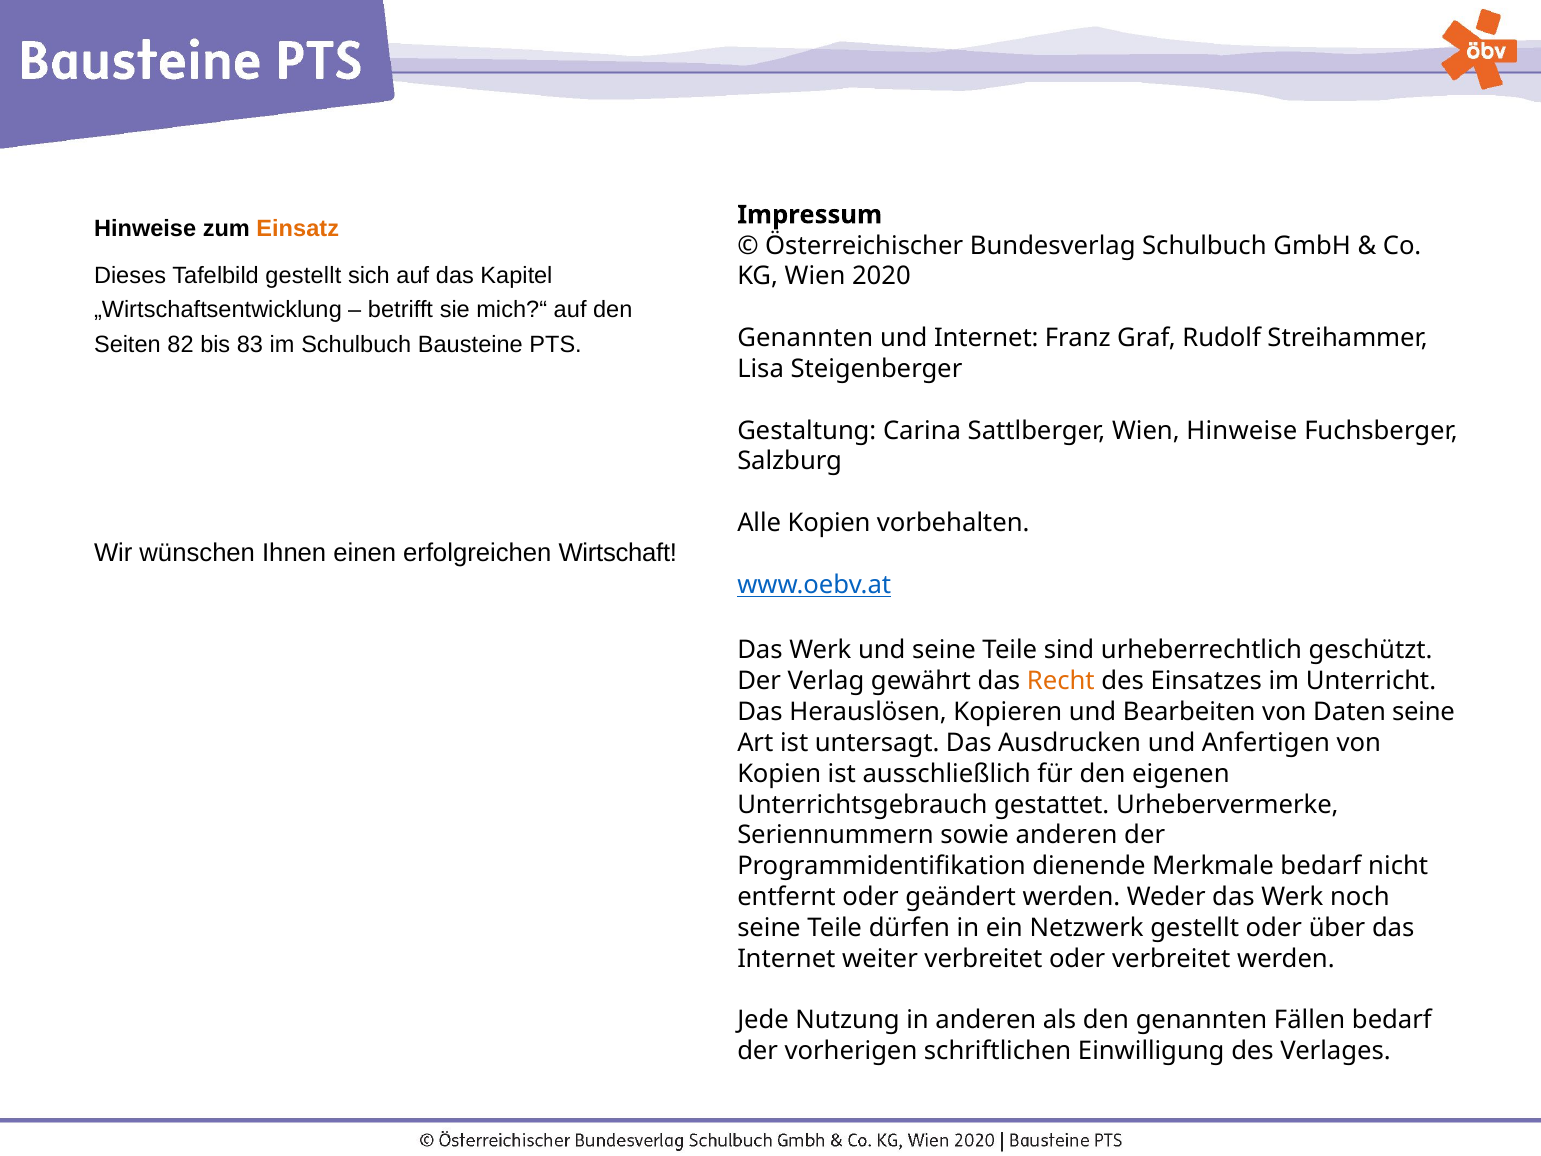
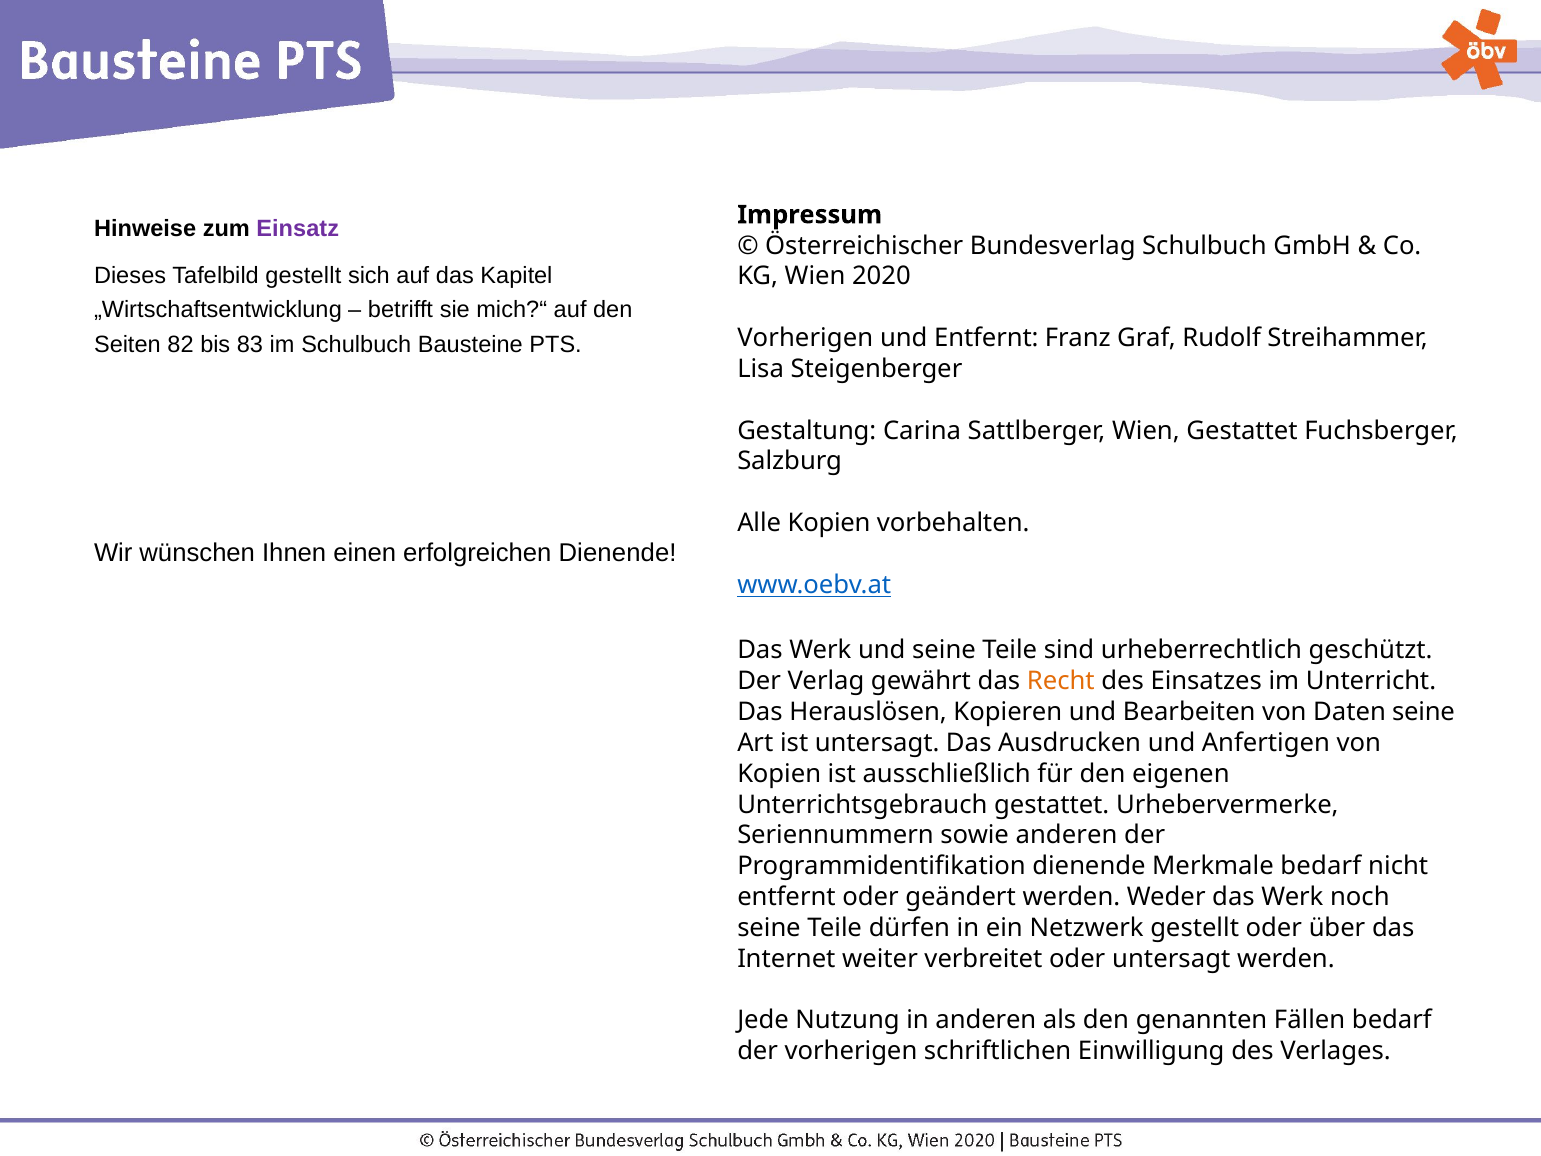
Einsatz colour: orange -> purple (298, 229)
Genannten: Genannten -> Vorherigen (805, 338)
und Internet: Internet -> Entfernt (986, 338)
Wien Hinweise: Hinweise -> Gestattet (1242, 430)
erfolgreichen Wirtschaft: Wirtschaft -> Dienende (618, 553)
oder verbreitet: verbreitet -> untersagt (1171, 959)
